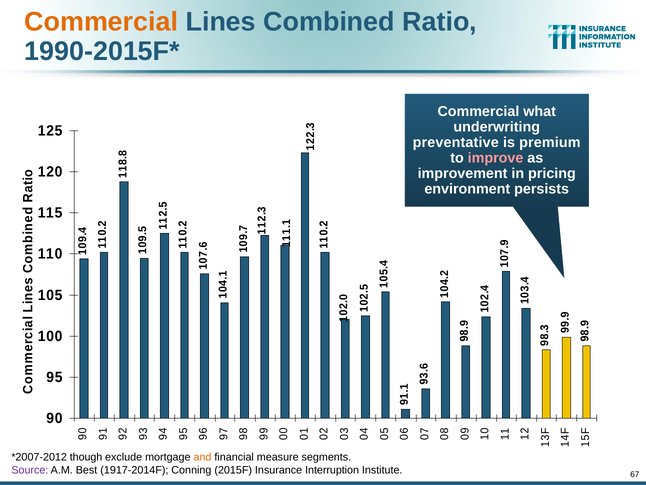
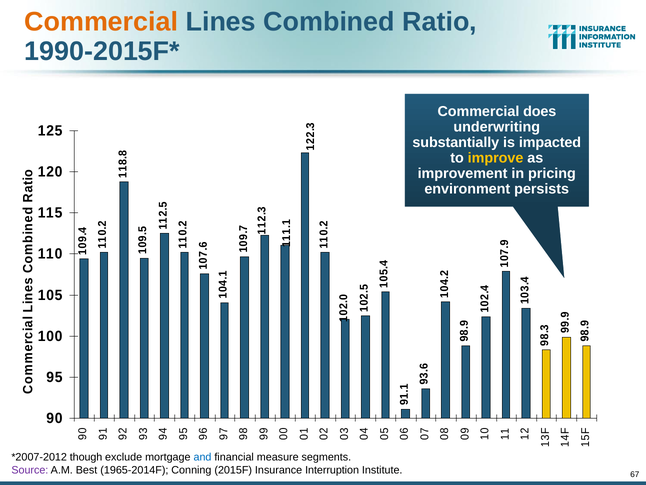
what: what -> does (540, 111)
preventative: preventative -> substantially (456, 142)
premium: premium -> impacted (550, 142)
improve colour: pink -> yellow (496, 158)
and colour: orange -> blue (202, 457)
1917-2014F: 1917-2014F -> 1965-2014F (134, 470)
